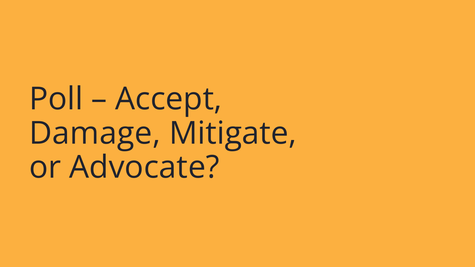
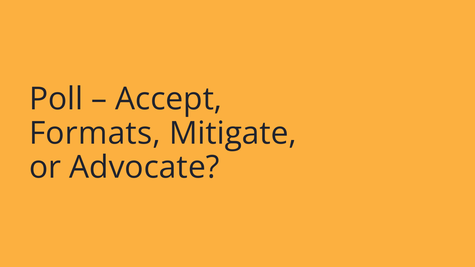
Damage: Damage -> Formats (95, 133)
